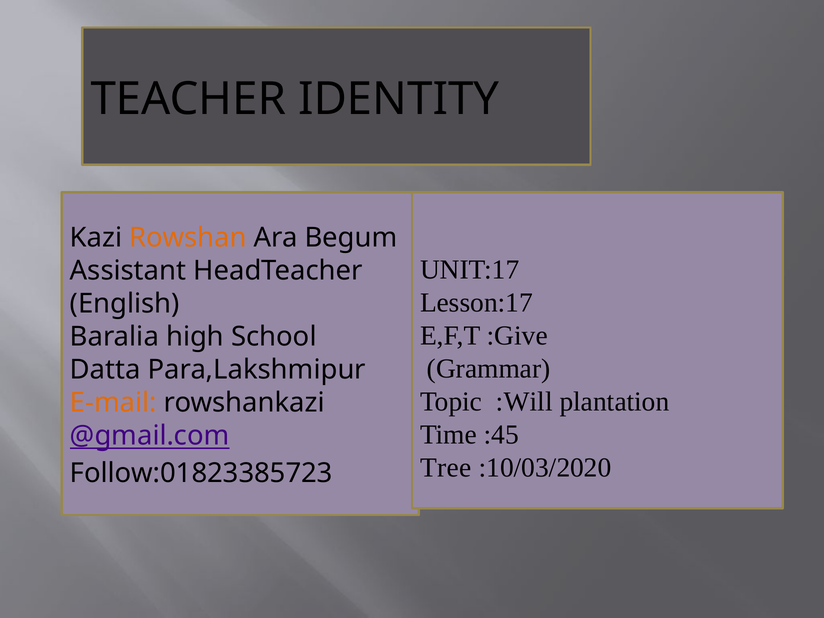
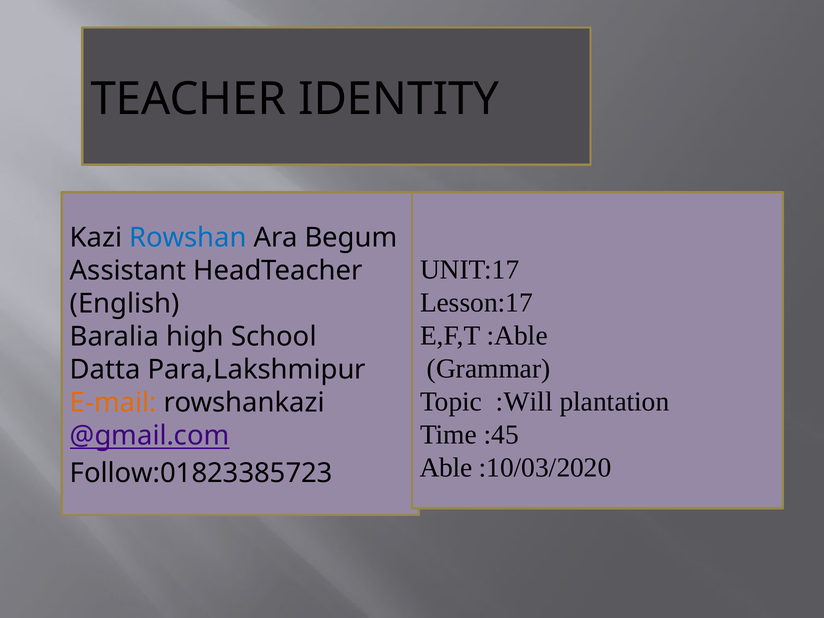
Rowshan colour: orange -> blue (188, 238)
:Give: :Give -> :Able (517, 336)
Tree: Tree -> Able (446, 467)
